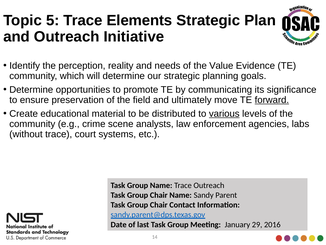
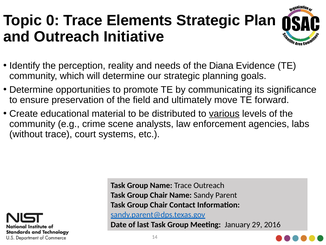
5: 5 -> 0 (53, 20)
Value: Value -> Diana (221, 66)
forward underline: present -> none (272, 100)
